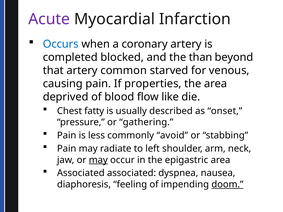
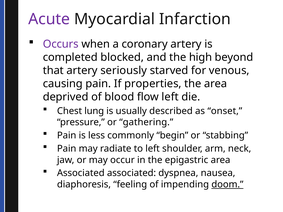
Occurs colour: blue -> purple (61, 44)
than: than -> high (201, 57)
common: common -> seriously (124, 71)
flow like: like -> left (170, 97)
fatty: fatty -> lung (94, 111)
avoid: avoid -> begin (172, 136)
may underline: present -> none (98, 160)
